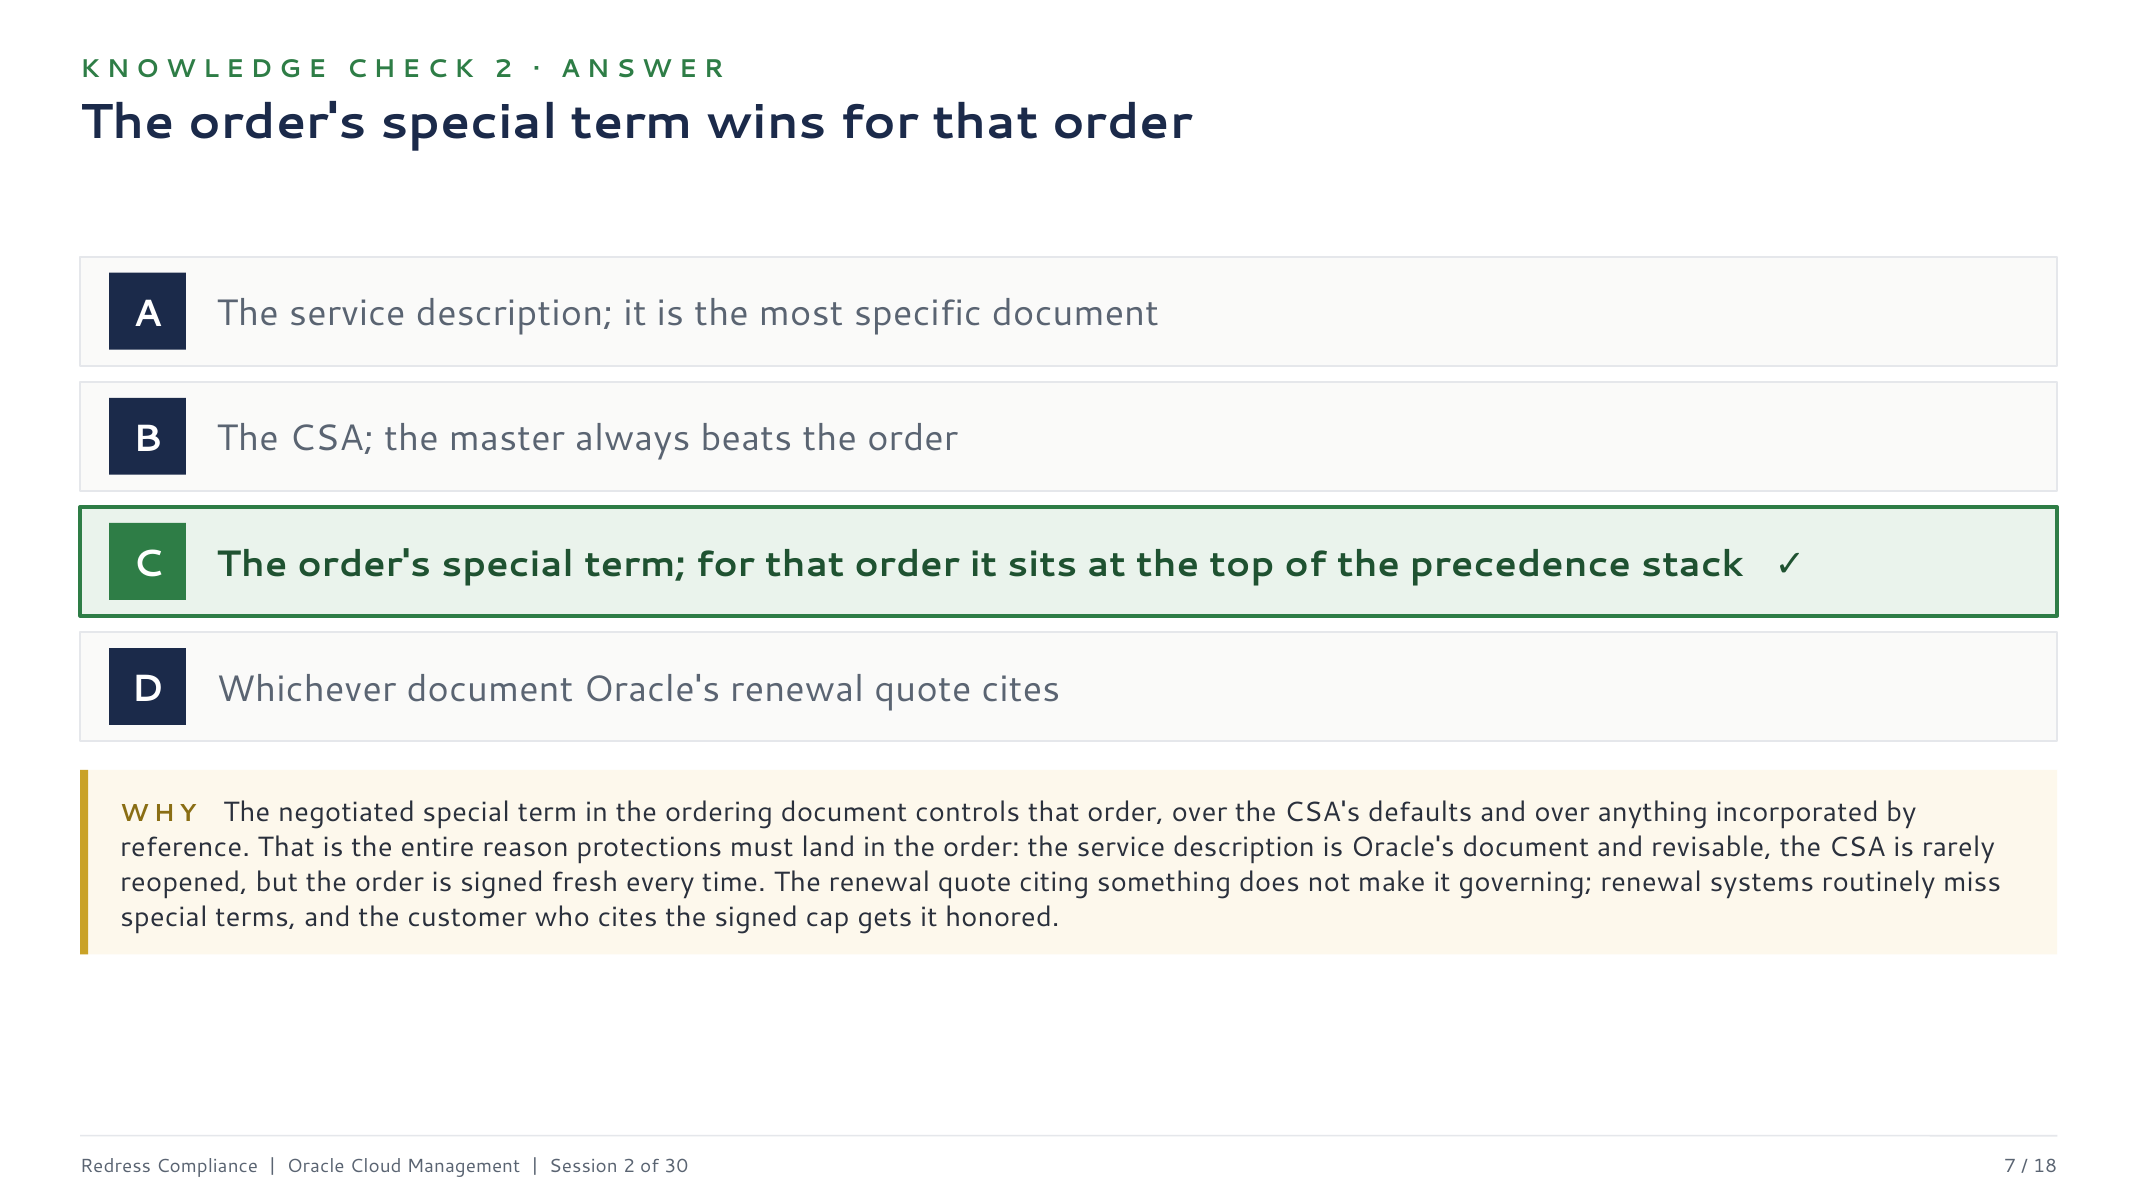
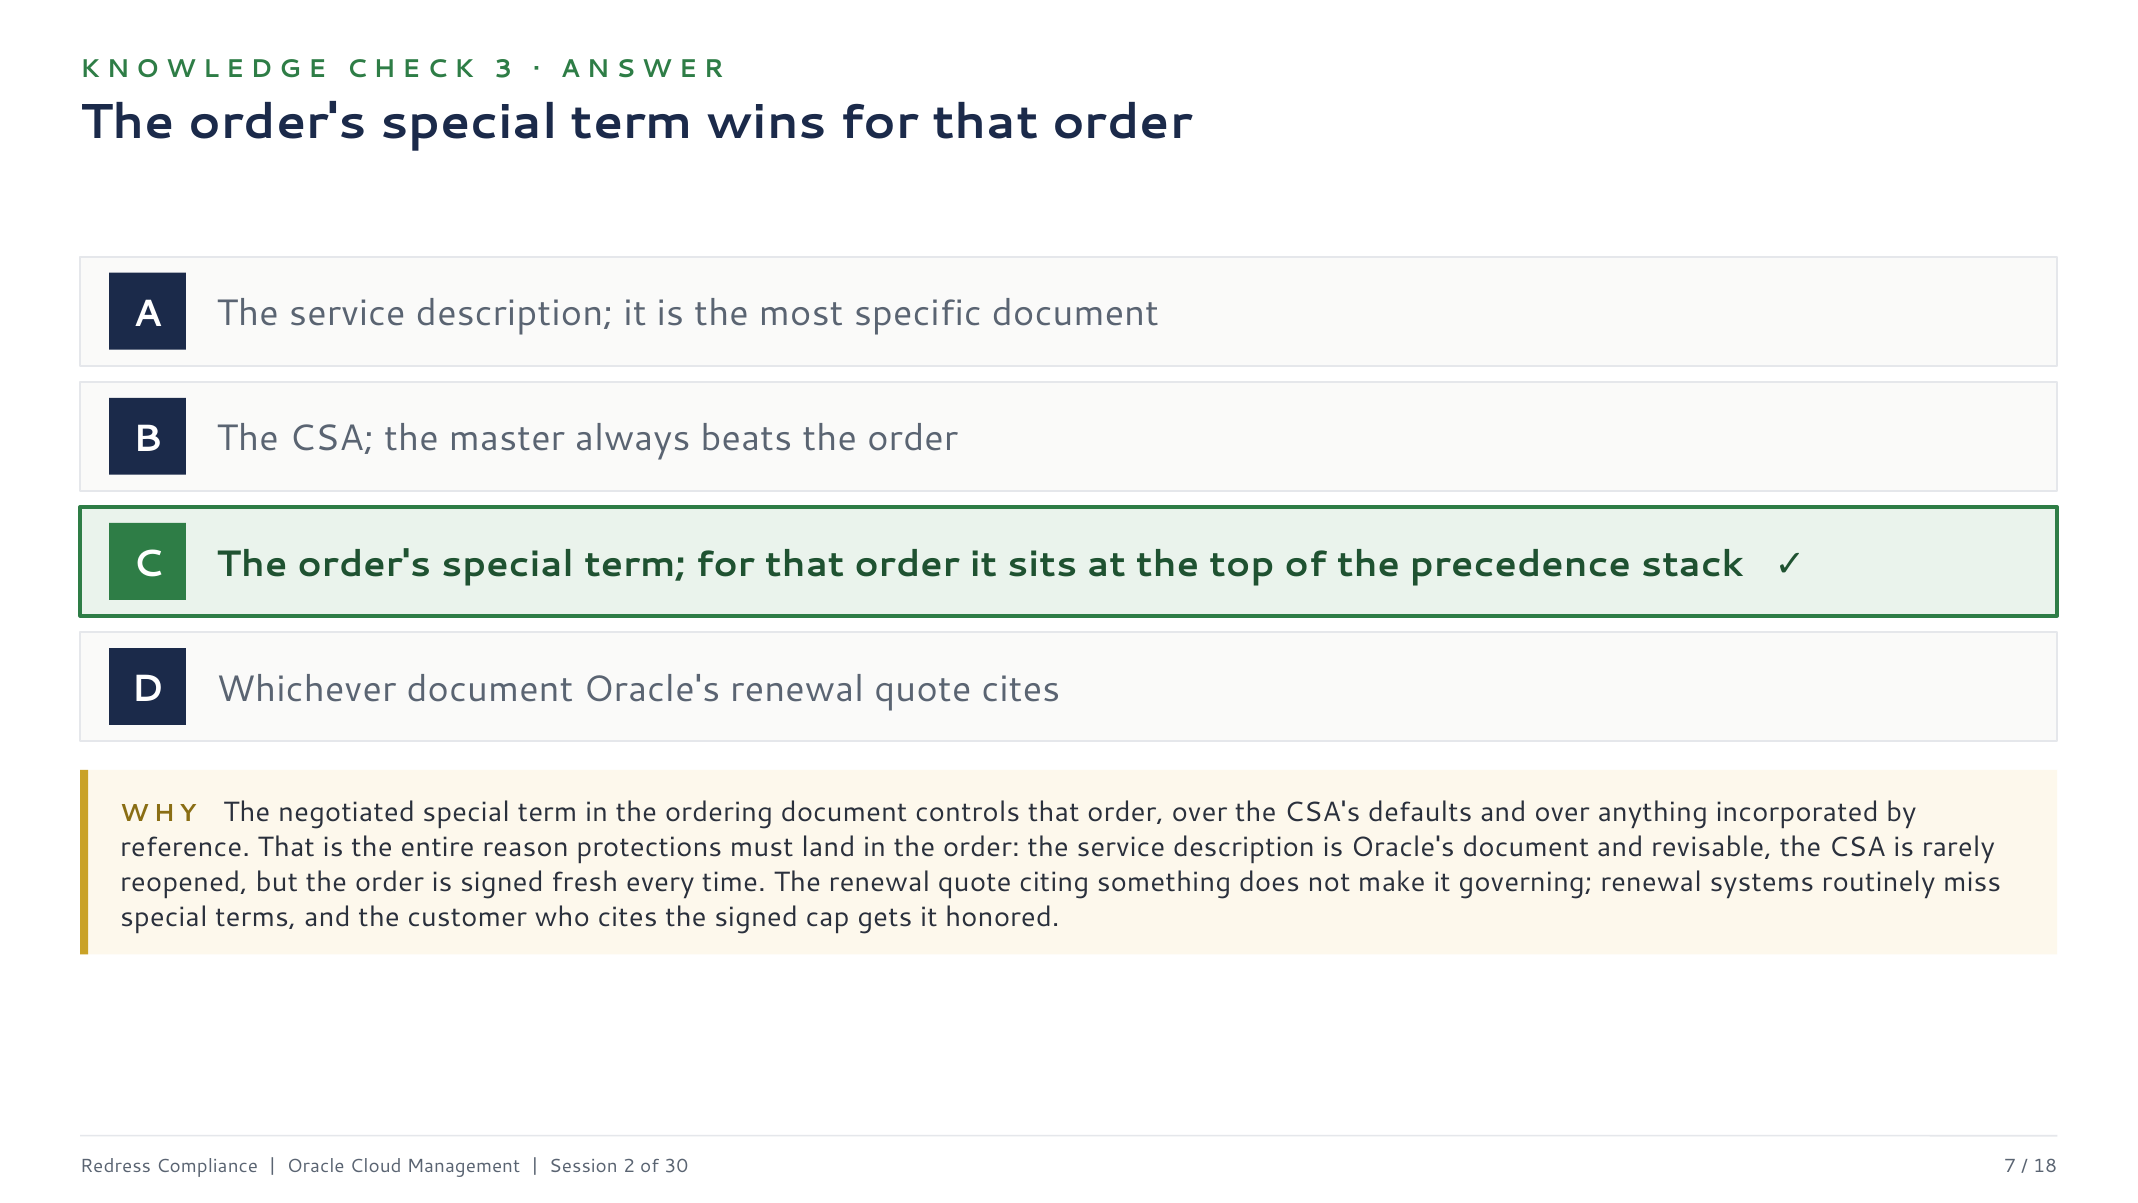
2: 2 -> 3 (503, 69)
